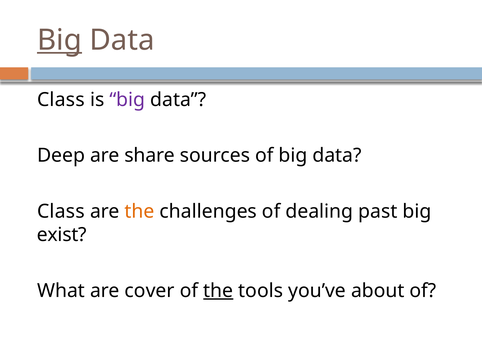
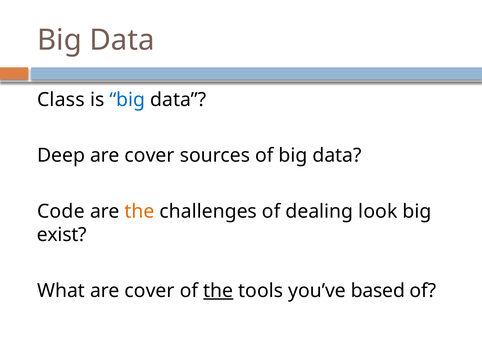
Big underline: present -> none (59, 40)
big colour: purple -> blue (127, 100)
share: share -> cover (150, 156)
Class: Class -> Code (61, 212)
past: past -> look (378, 212)
about: about -> based (378, 291)
